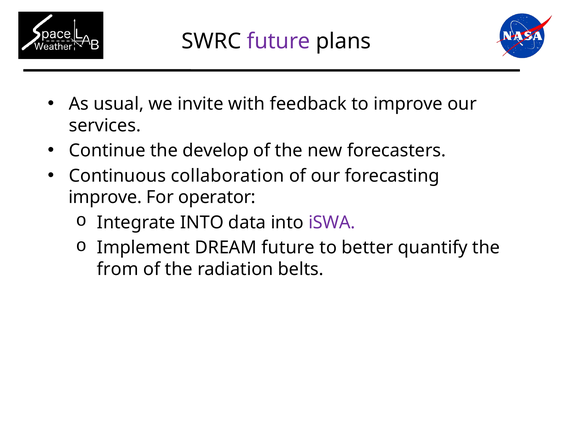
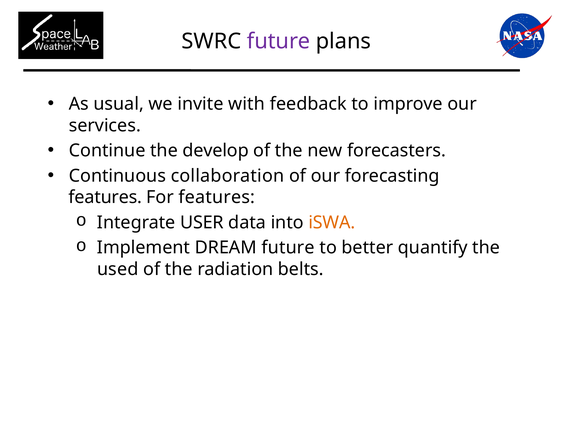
improve: improve -> features (105, 197)
For operator: operator -> features (217, 197)
Integrate INTO: INTO -> USER (202, 222)
iSWA colour: purple -> orange (332, 222)
from: from -> used (118, 269)
